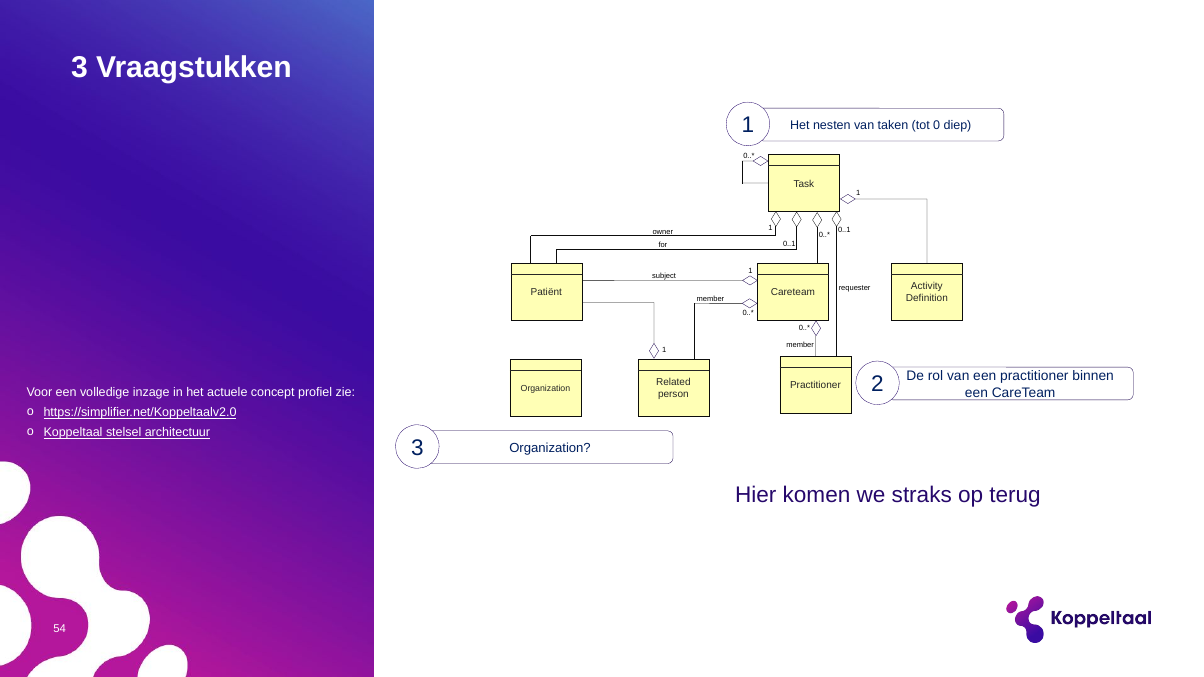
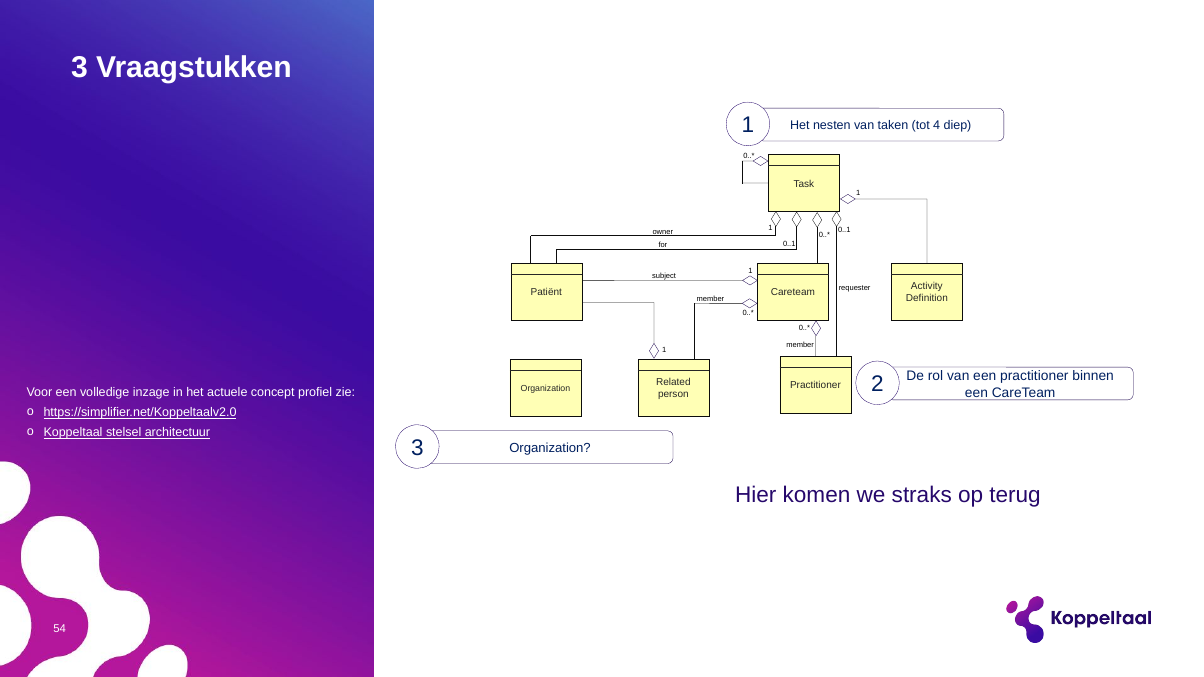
0: 0 -> 4 (937, 125)
